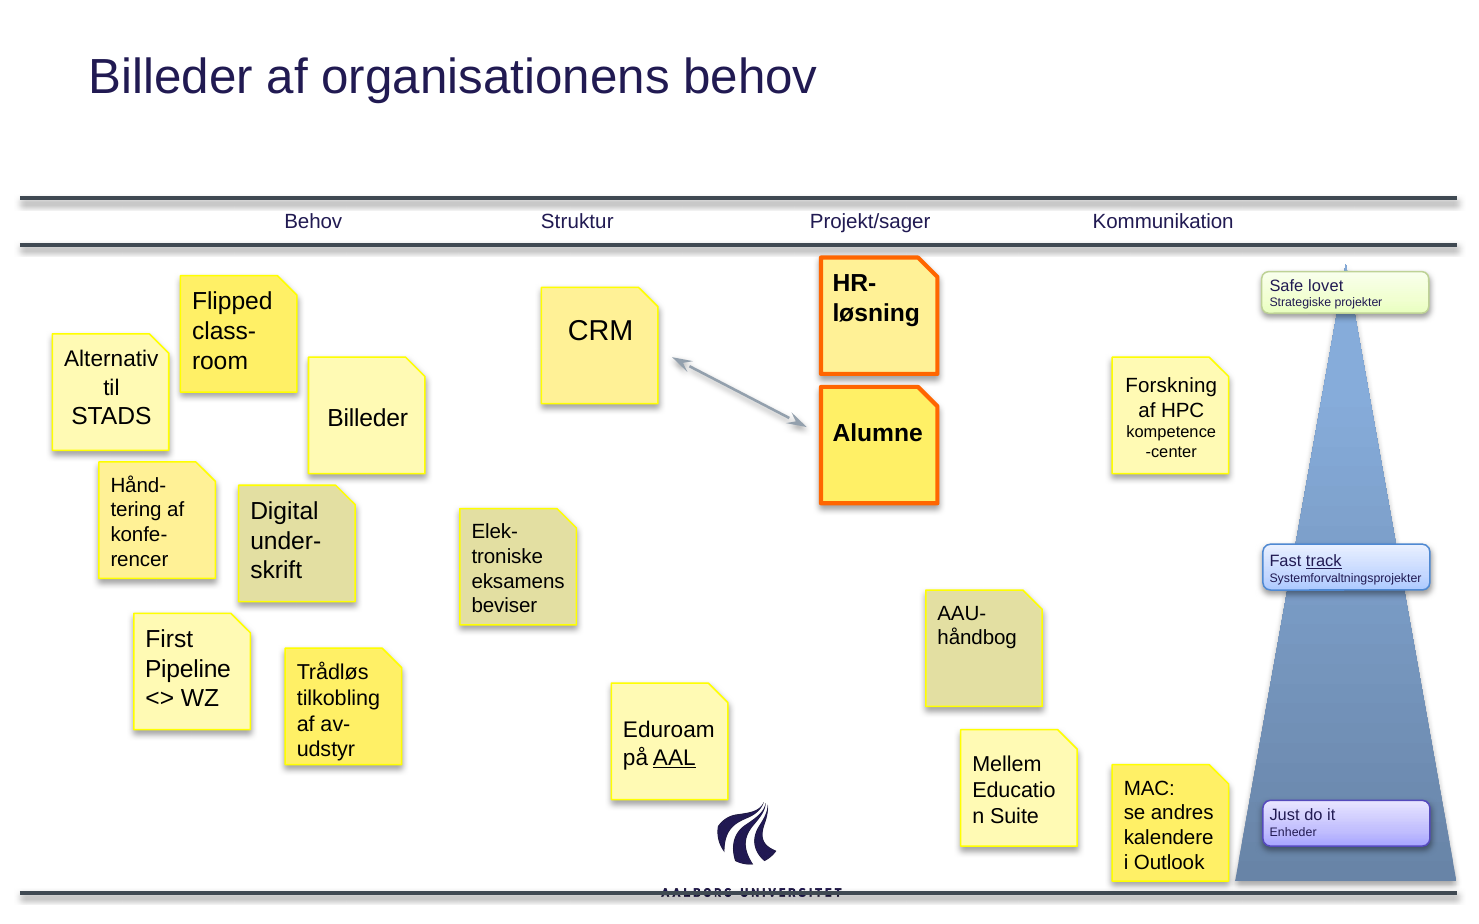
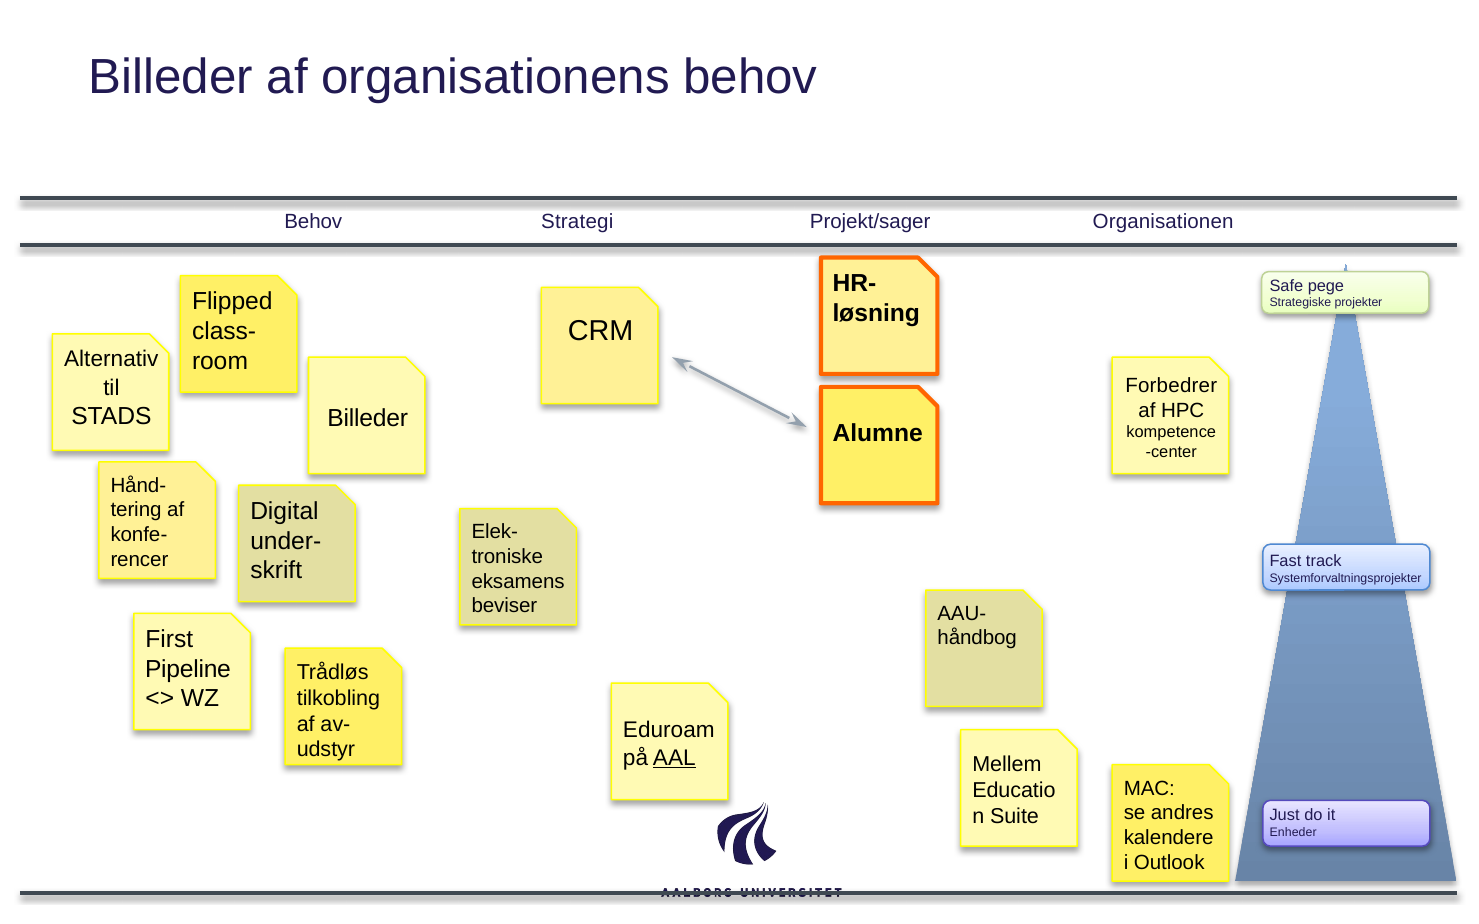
Struktur: Struktur -> Strategi (577, 222)
Kommunikation: Kommunikation -> Organisationen (1163, 222)
lovet: lovet -> pege (1326, 286)
Forskning: Forskning -> Forbedrer (1171, 386)
track underline: present -> none (1324, 561)
